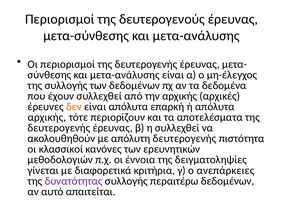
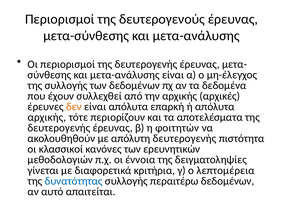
η συλλεχθεί: συλλεχθεί -> φοιτητών (177, 127)
ανεπάρκειες: ανεπάρκειες -> λεπτομέρεια (226, 170)
δυνατότητας colour: purple -> blue (74, 180)
